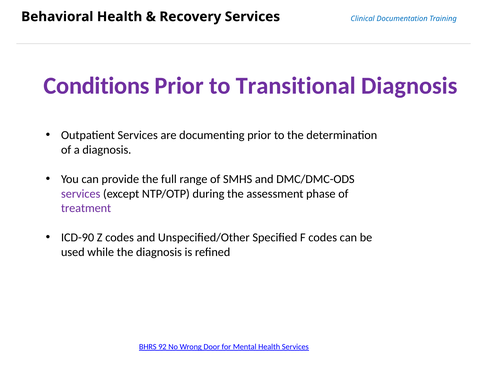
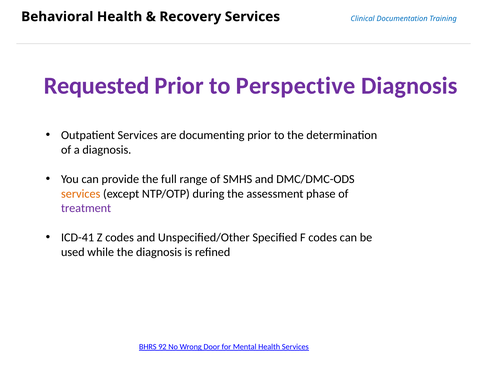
Conditions: Conditions -> Requested (97, 86)
Transitional: Transitional -> Perspective (296, 86)
services colour: purple -> orange (81, 194)
ICD-90: ICD-90 -> ICD-41 (78, 238)
